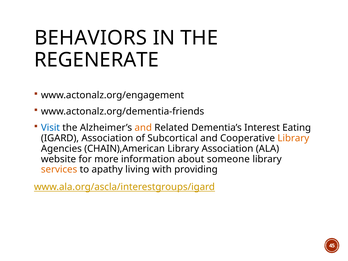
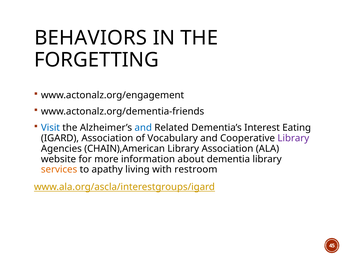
REGENERATE: REGENERATE -> FORGETTING (96, 60)
and colour: orange -> blue (143, 128)
Subcortical: Subcortical -> Vocabulary (173, 138)
Library colour: orange -> purple (293, 138)
someone: someone -> dementia (228, 159)
providing: providing -> restroom (196, 170)
